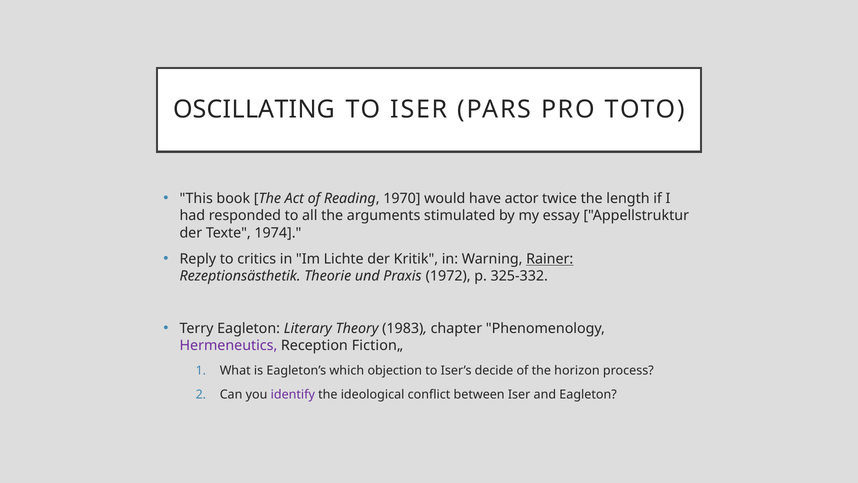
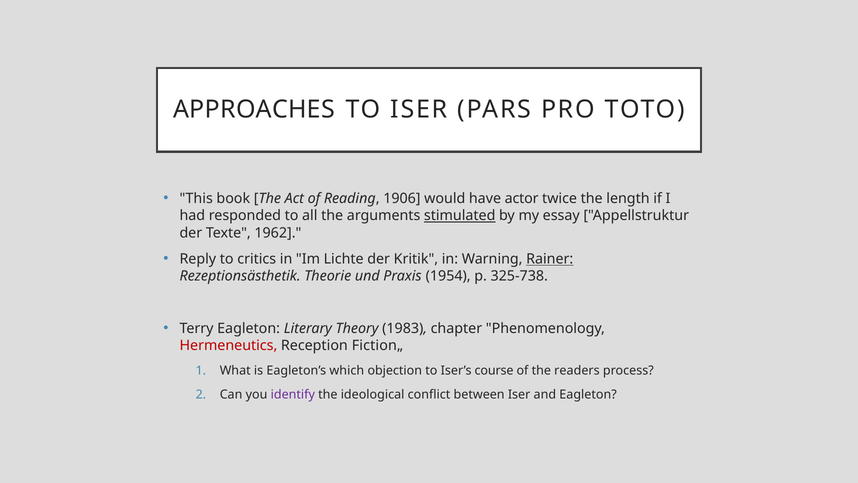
OSCILLATING: OSCILLATING -> APPROACHES (254, 110)
1970: 1970 -> 1906 (402, 198)
stimulated underline: none -> present (460, 216)
1974: 1974 -> 1962 (278, 233)
1972: 1972 -> 1954 (448, 276)
325-332: 325-332 -> 325-738 (519, 276)
Hermeneutics colour: purple -> red (228, 345)
decide: decide -> course (494, 370)
horizon: horizon -> readers (577, 370)
